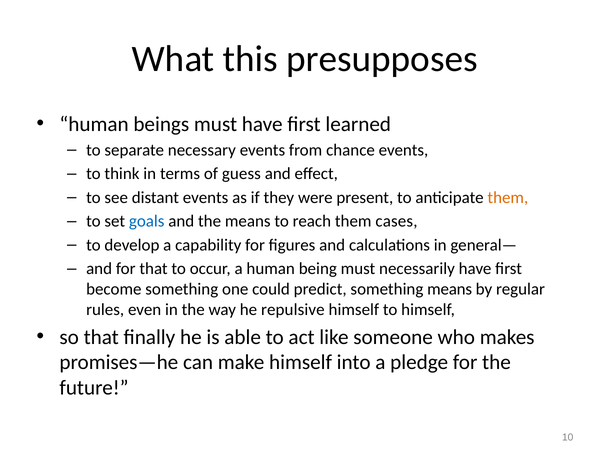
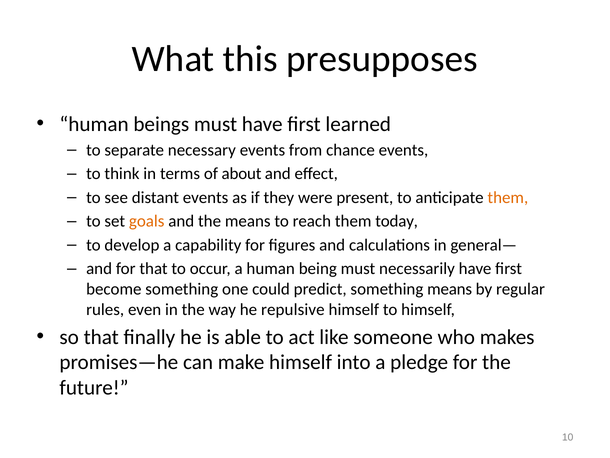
guess: guess -> about (242, 174)
goals colour: blue -> orange (147, 221)
cases: cases -> today (397, 221)
